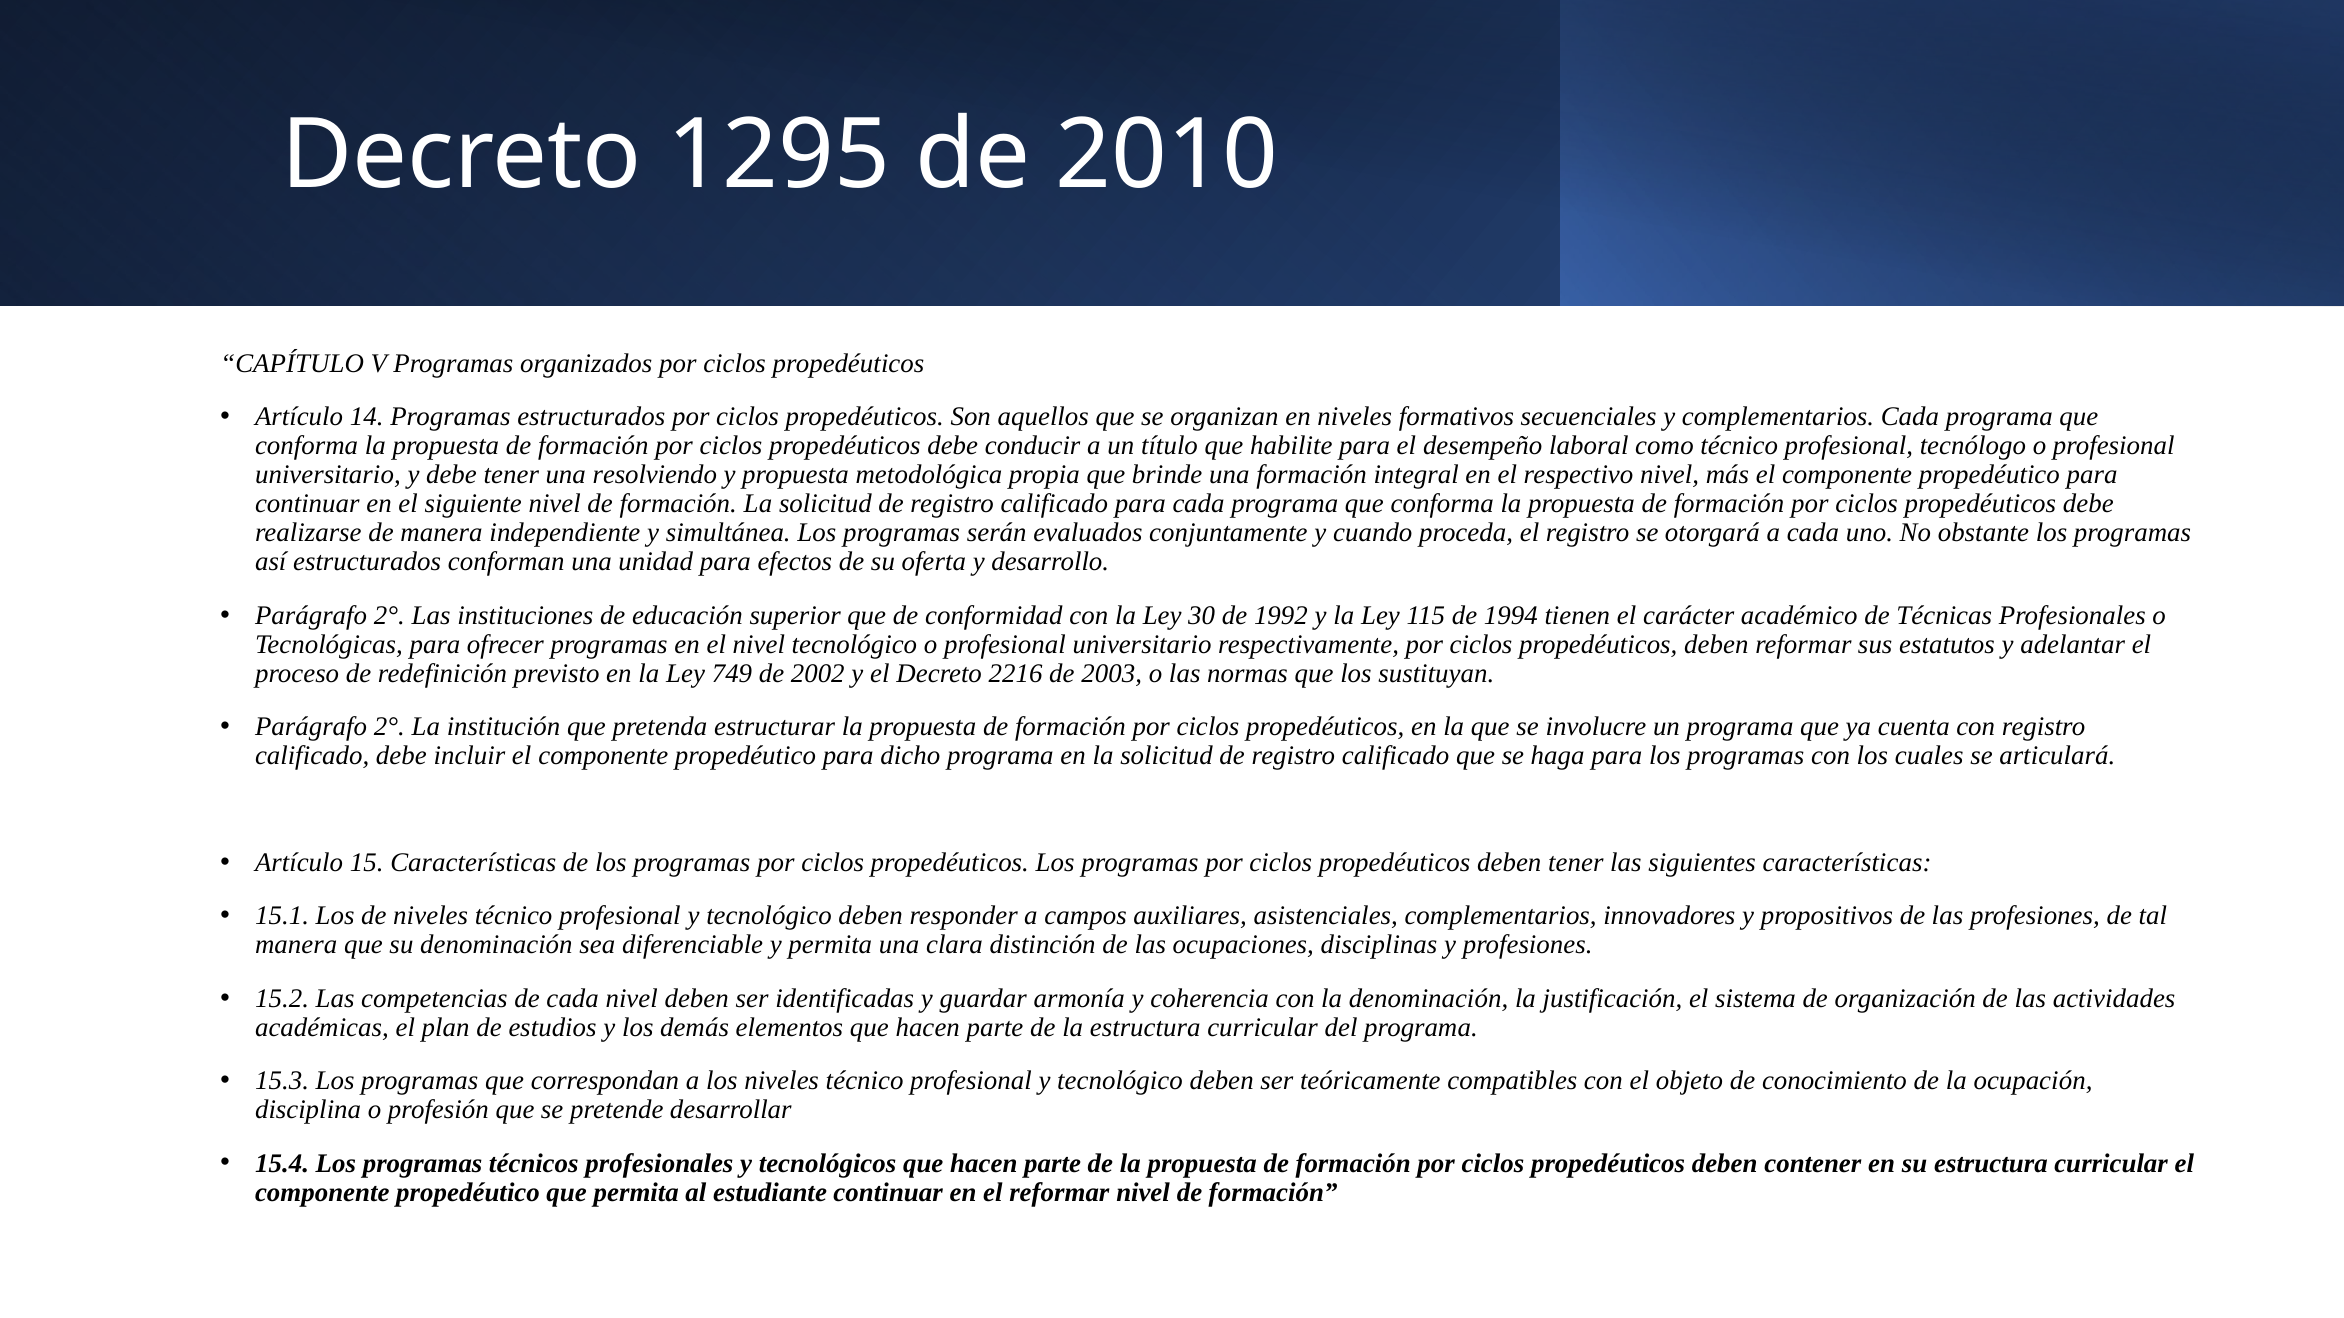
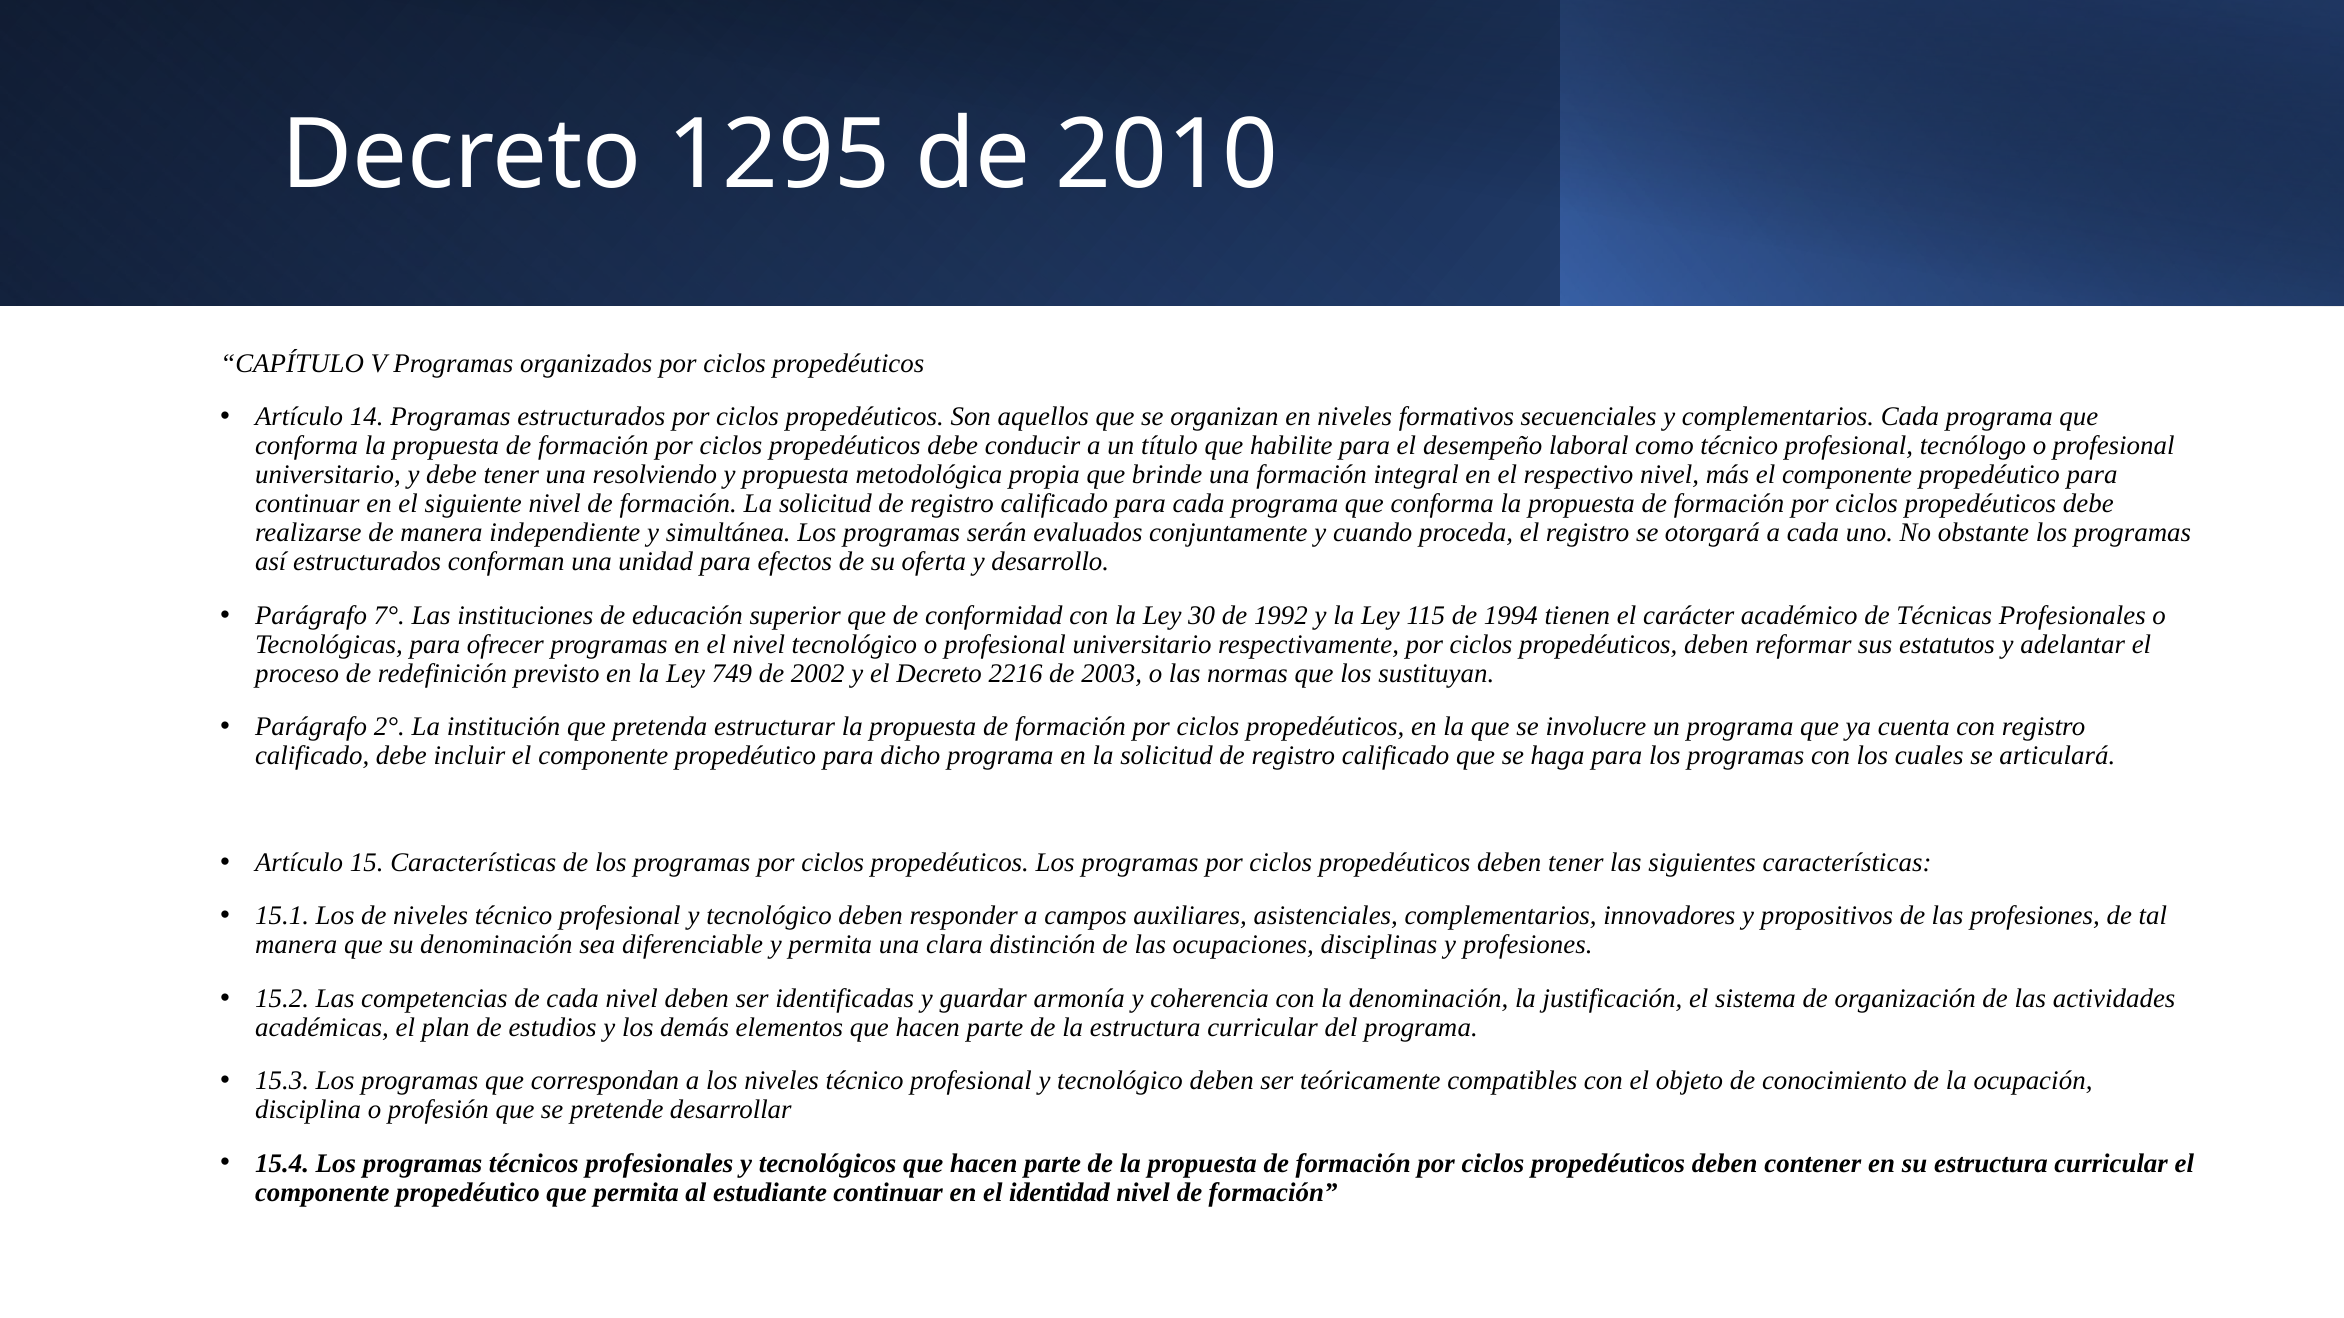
2°: 2° -> 7° (389, 616)
el reformar: reformar -> identidad (1059, 1193)
